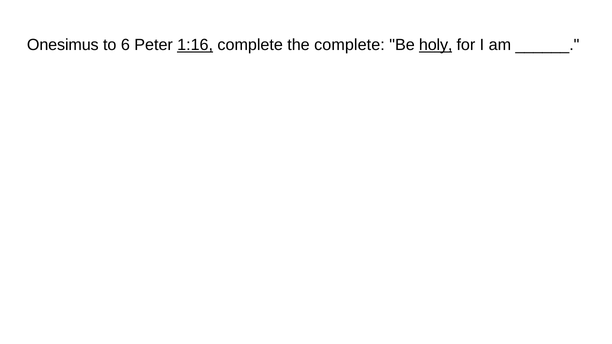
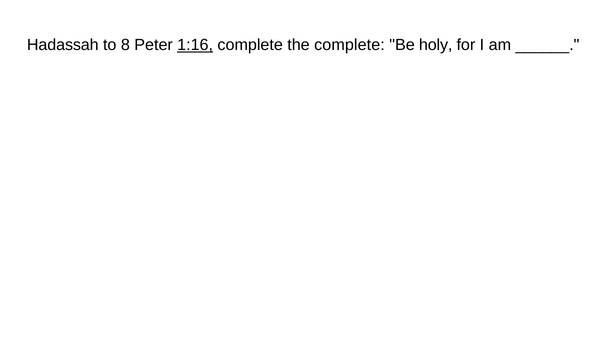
Onesimus: Onesimus -> Hadassah (63, 45)
6: 6 -> 8 (125, 45)
holy underline: present -> none (436, 45)
